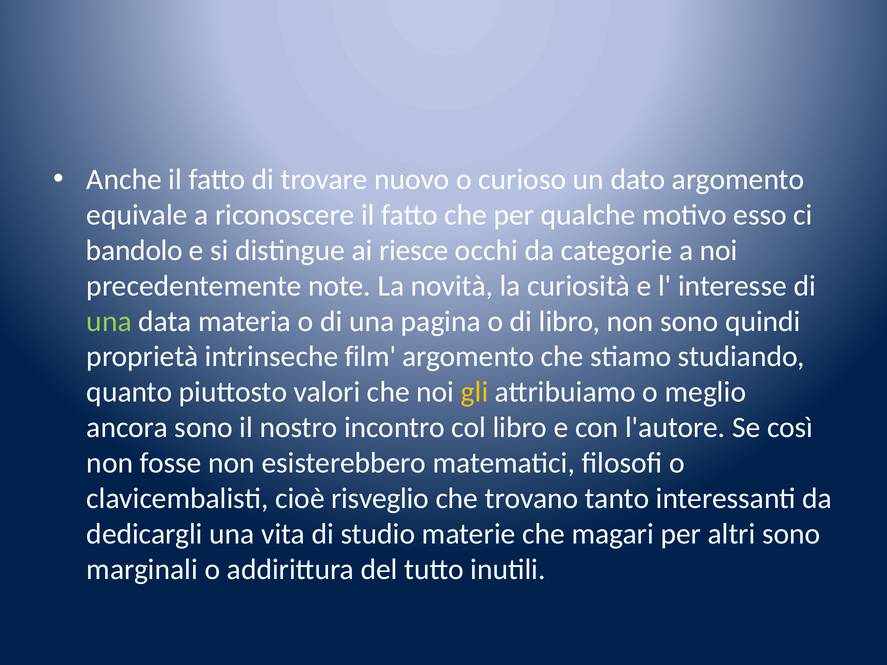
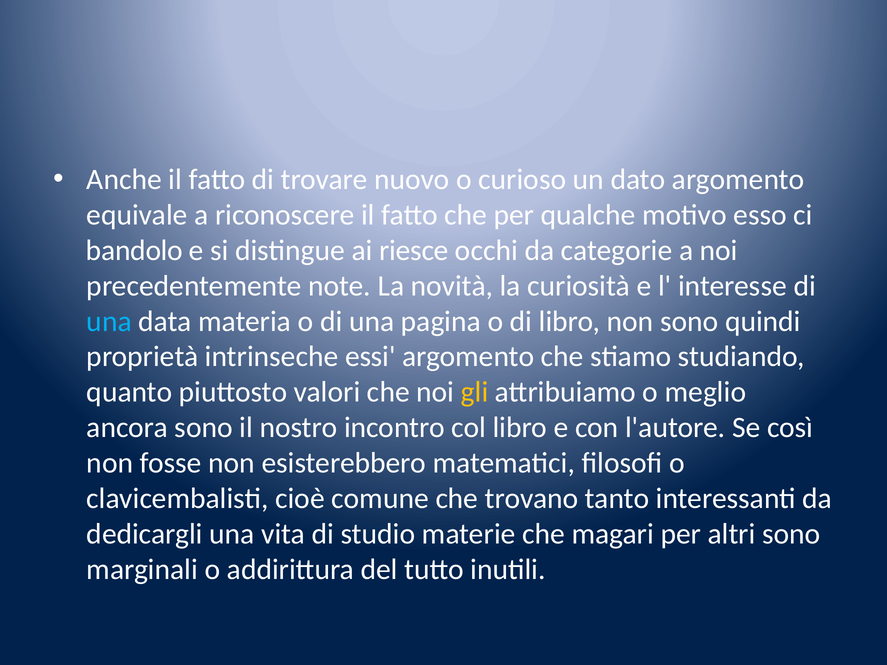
una colour: light green -> light blue (109, 321)
film: film -> essi (370, 357)
risveglio: risveglio -> comune (380, 499)
